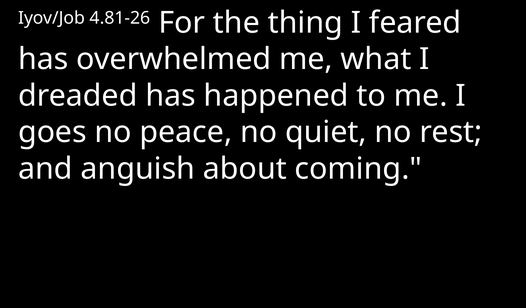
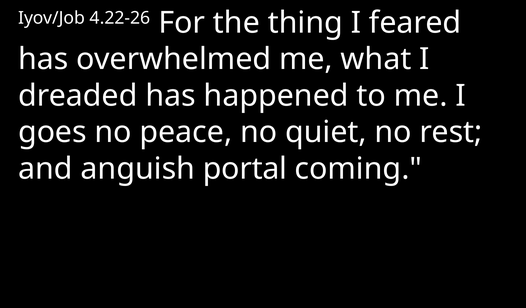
4.81-26: 4.81-26 -> 4.22-26 (120, 18)
about: about -> portal (245, 169)
